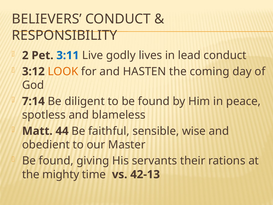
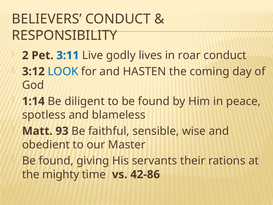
lead: lead -> roar (189, 55)
LOOK colour: orange -> blue (63, 71)
7:14: 7:14 -> 1:14 (33, 101)
44: 44 -> 93 (62, 131)
42-13: 42-13 -> 42-86 (145, 174)
